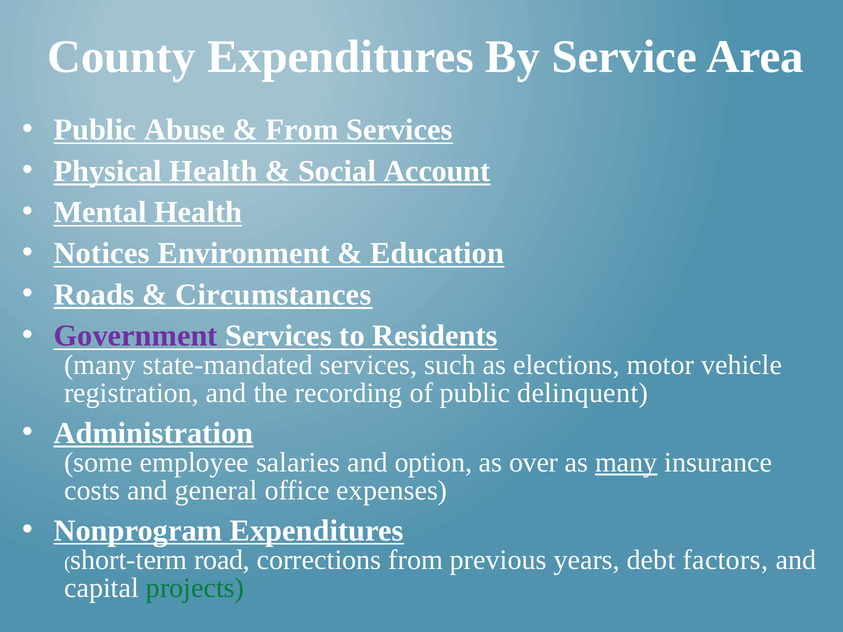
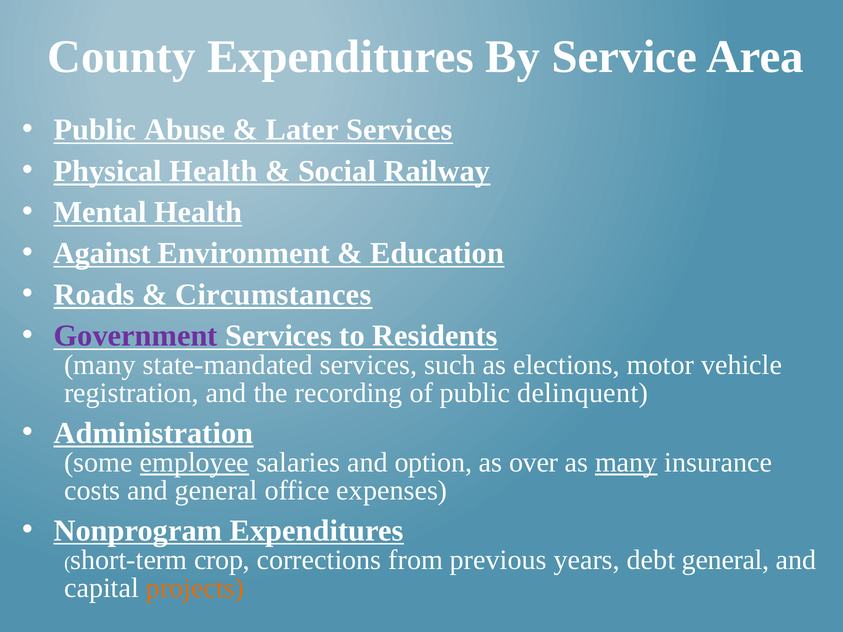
From: From -> Later (302, 130)
Account: Account -> Railway (437, 171)
Notices: Notices -> Against (102, 253)
employee underline: none -> present (194, 463)
road: road -> crop (222, 560)
debt factors: factors -> general (726, 560)
projects colour: green -> orange (195, 588)
